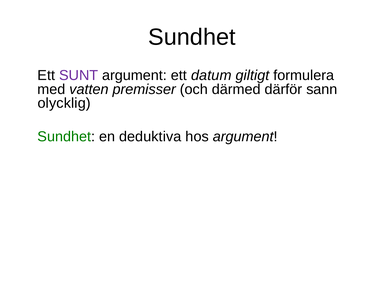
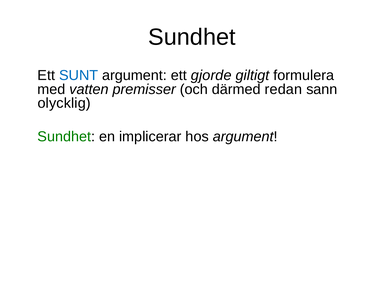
SUNT colour: purple -> blue (79, 75)
datum: datum -> gjorde (211, 75)
därför: därför -> redan (283, 89)
deduktiva: deduktiva -> implicerar (150, 137)
